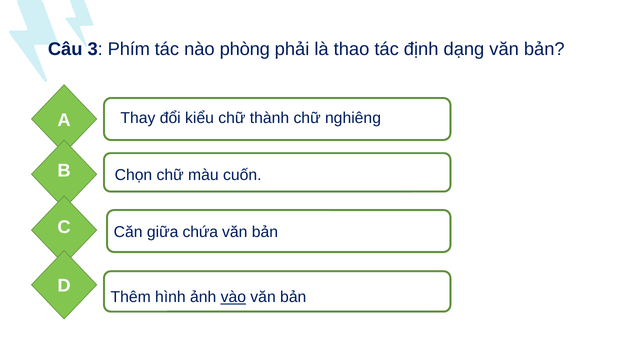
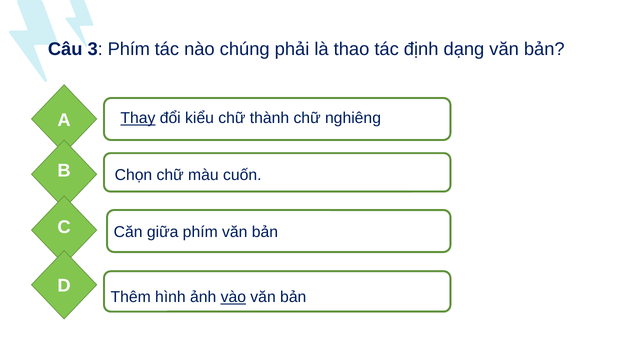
phòng: phòng -> chúng (245, 49)
Thay underline: none -> present (138, 118)
giữa chứa: chứa -> phím (200, 232)
